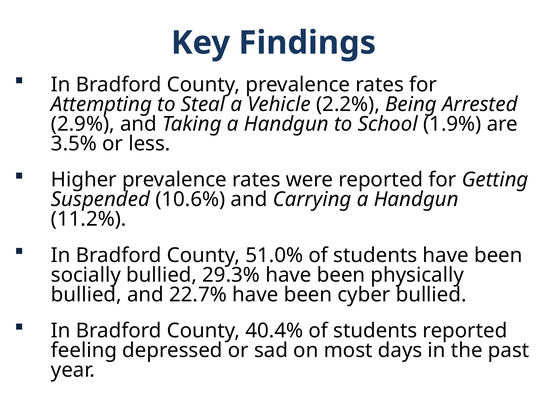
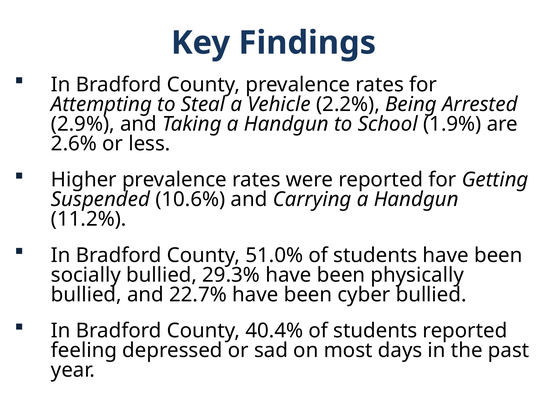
3.5%: 3.5% -> 2.6% (74, 144)
